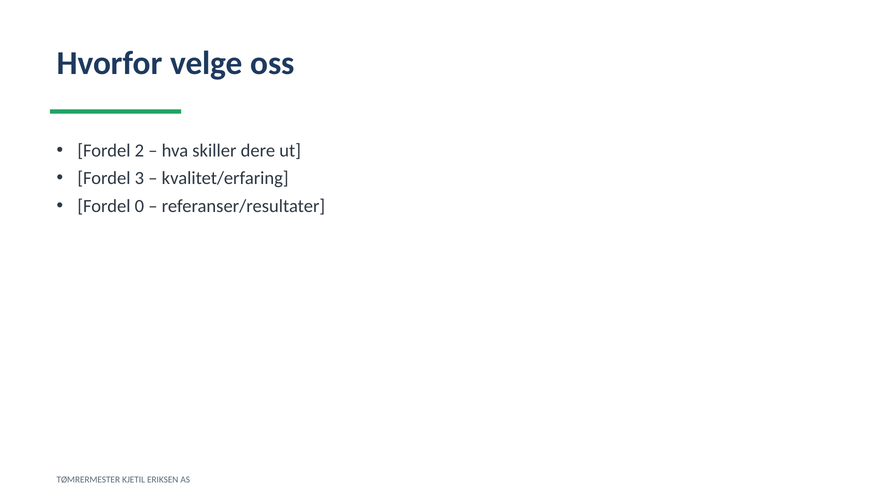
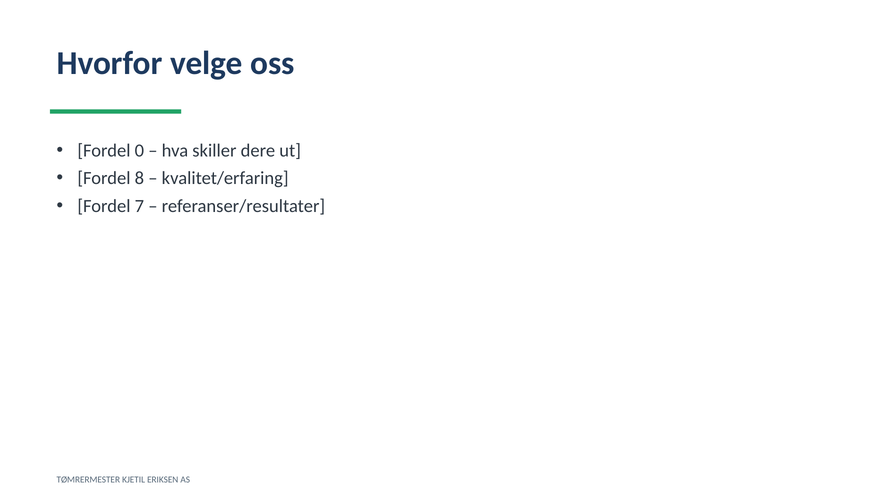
2: 2 -> 0 (139, 151)
3: 3 -> 8 (139, 178)
0: 0 -> 7 (139, 206)
